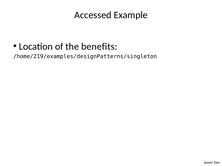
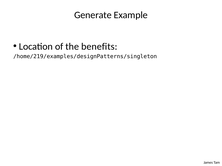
Accessed: Accessed -> Generate (93, 15)
